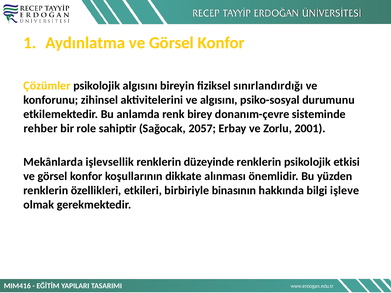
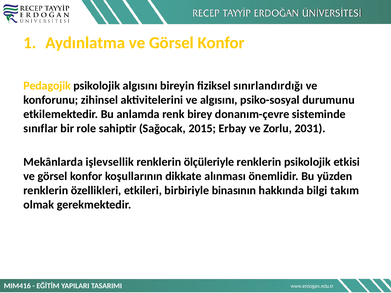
Çözümler: Çözümler -> Pedagojik (47, 86)
rehber: rehber -> sınıflar (41, 129)
2057: 2057 -> 2015 (202, 129)
2001: 2001 -> 2031 (310, 129)
düzeyinde: düzeyinde -> ölçüleriyle (209, 162)
işleve: işleve -> takım (345, 191)
